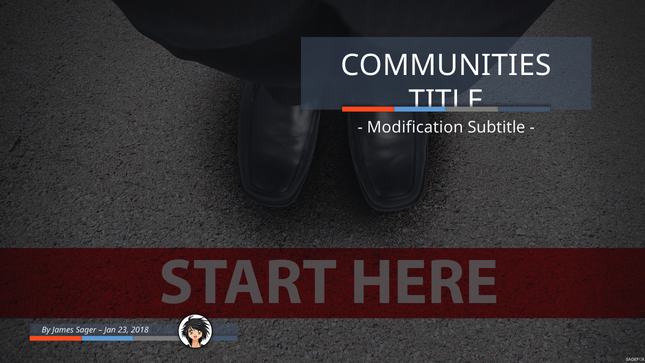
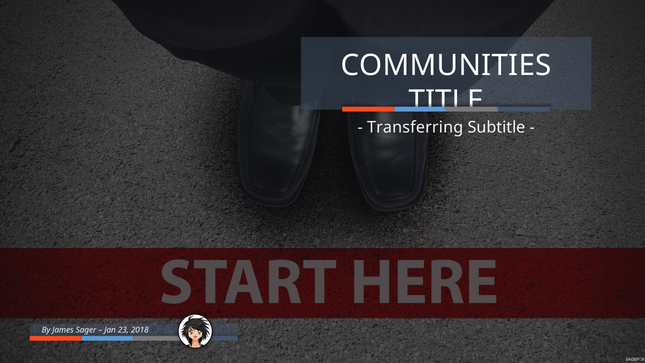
Modification: Modification -> Transferring (415, 128)
